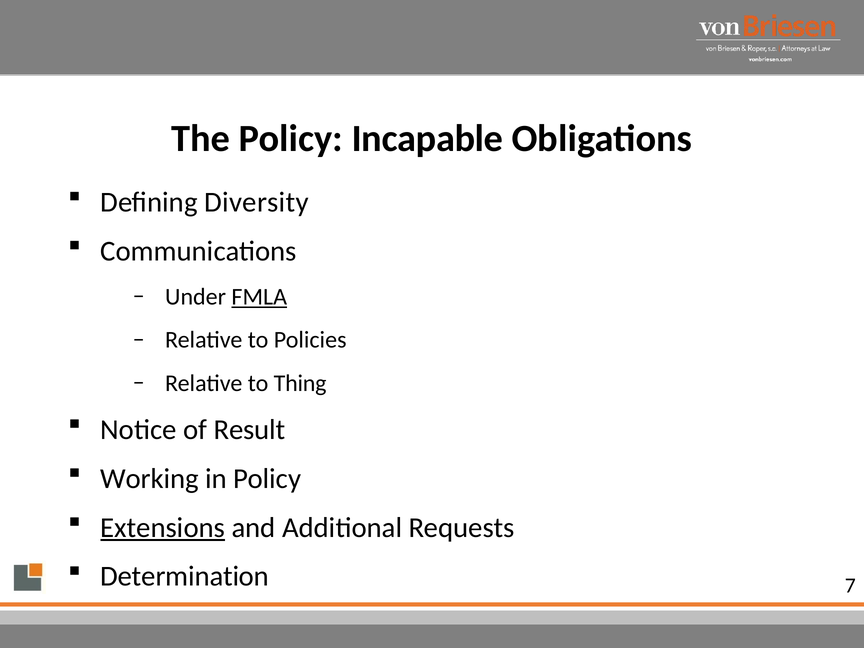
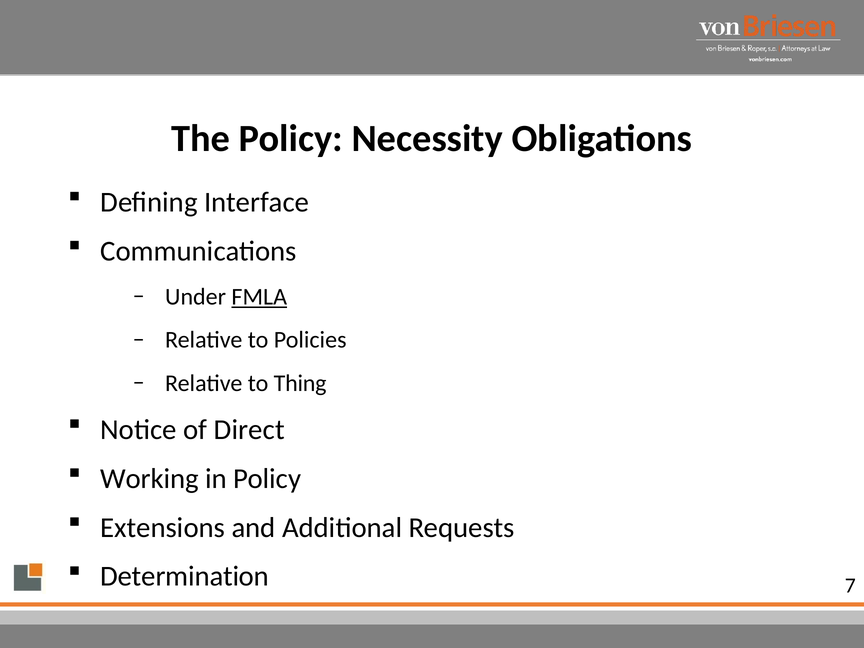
Incapable: Incapable -> Necessity (427, 139)
Diversity: Diversity -> Interface (257, 202)
Result: Result -> Direct (249, 430)
Extensions underline: present -> none (163, 528)
